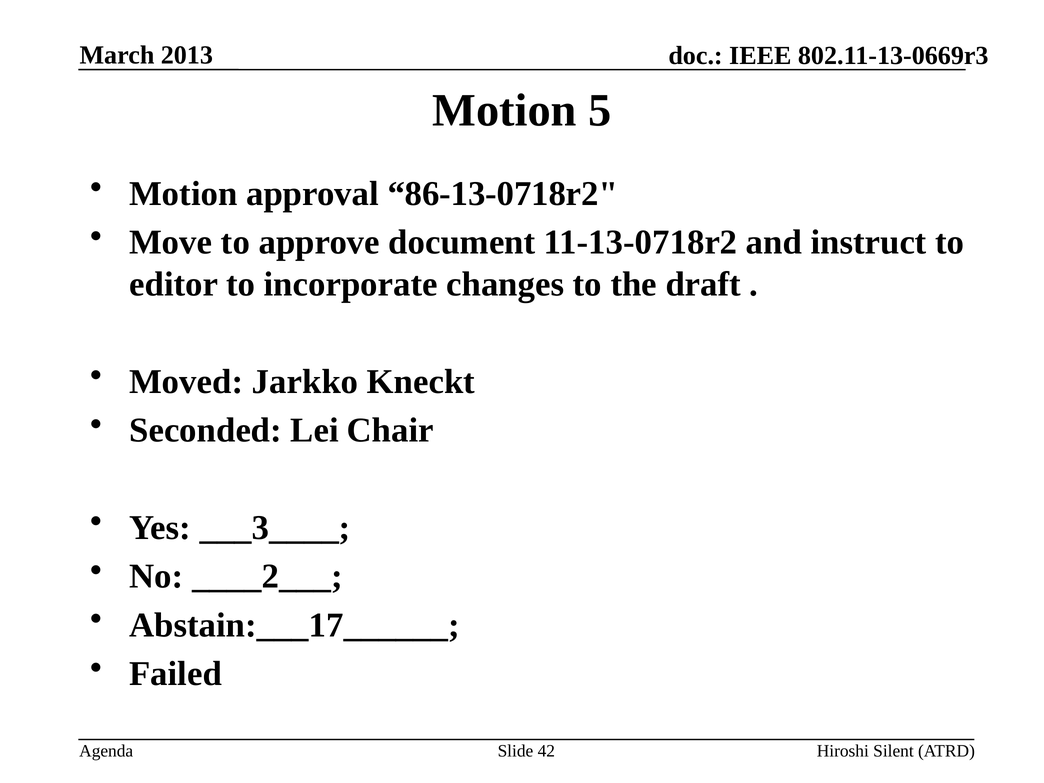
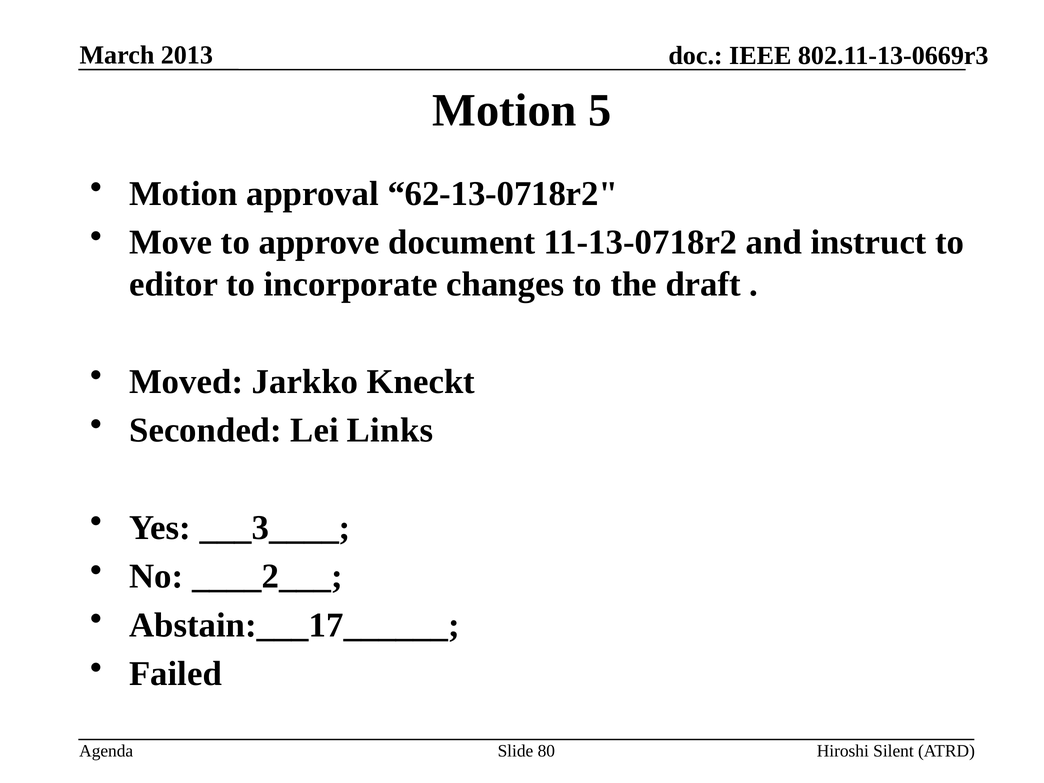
86-13-0718r2: 86-13-0718r2 -> 62-13-0718r2 (503, 194)
Chair: Chair -> Links (390, 430)
42: 42 -> 80 (546, 751)
